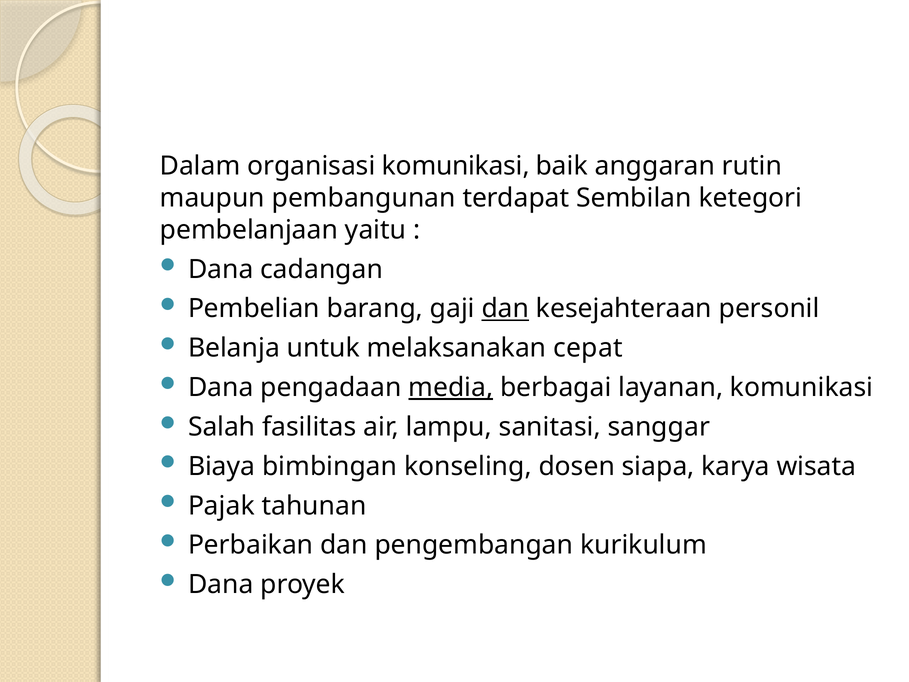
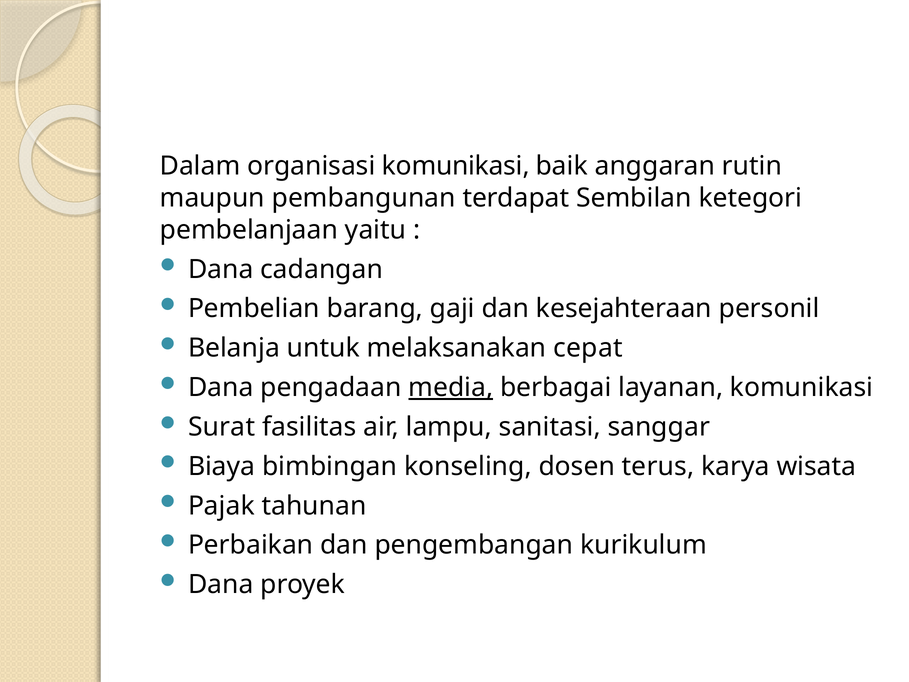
dan underline: present -> none (505, 309)
Salah: Salah -> Surat (222, 427)
siapa: siapa -> terus (658, 466)
